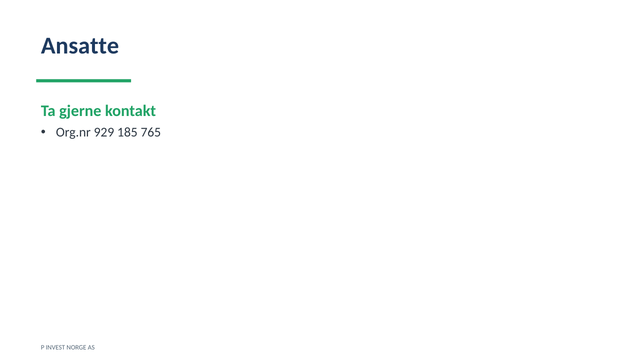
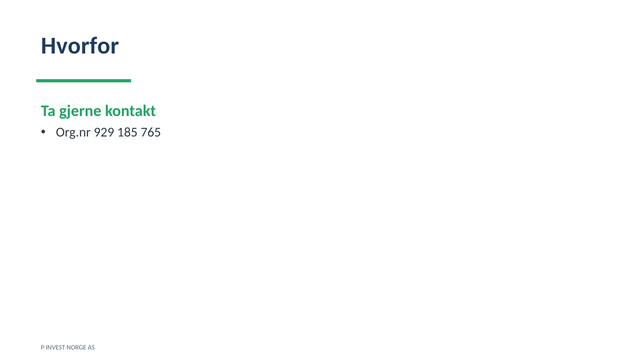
Ansatte: Ansatte -> Hvorfor (80, 46)
